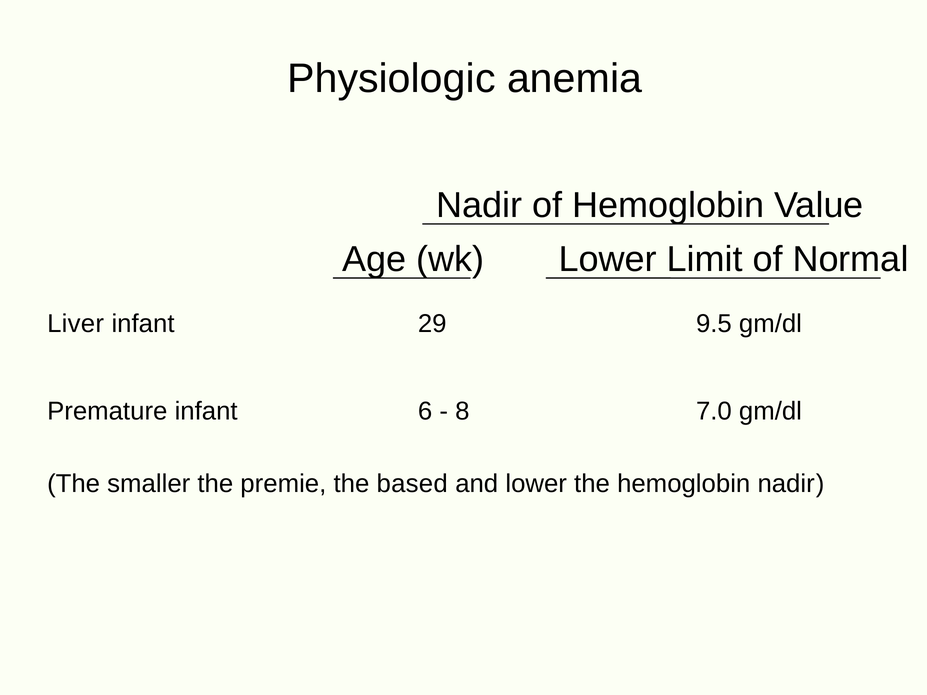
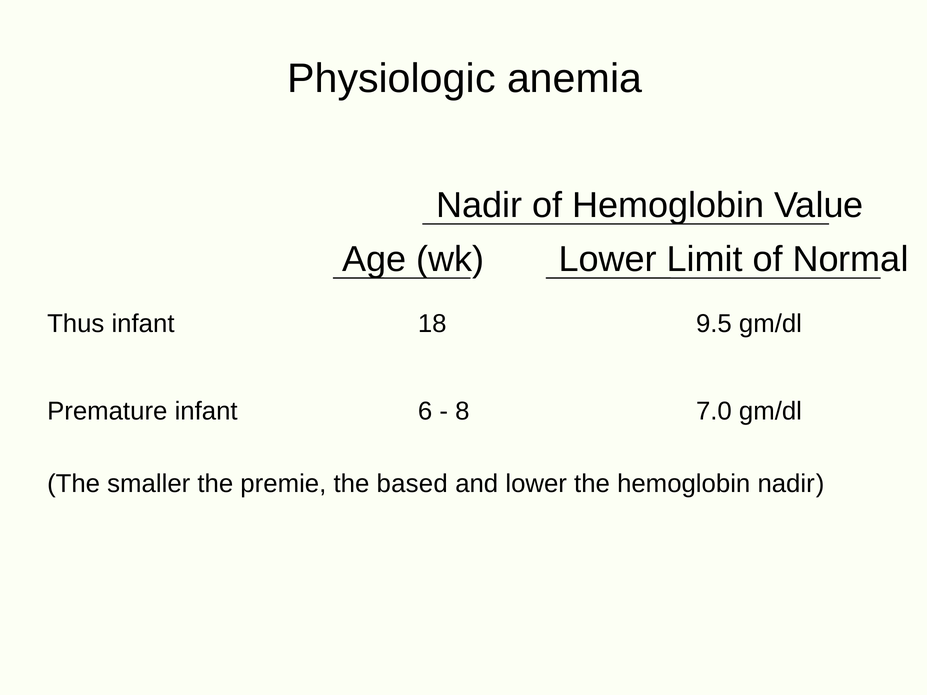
Liver: Liver -> Thus (76, 324)
29: 29 -> 18 (432, 324)
